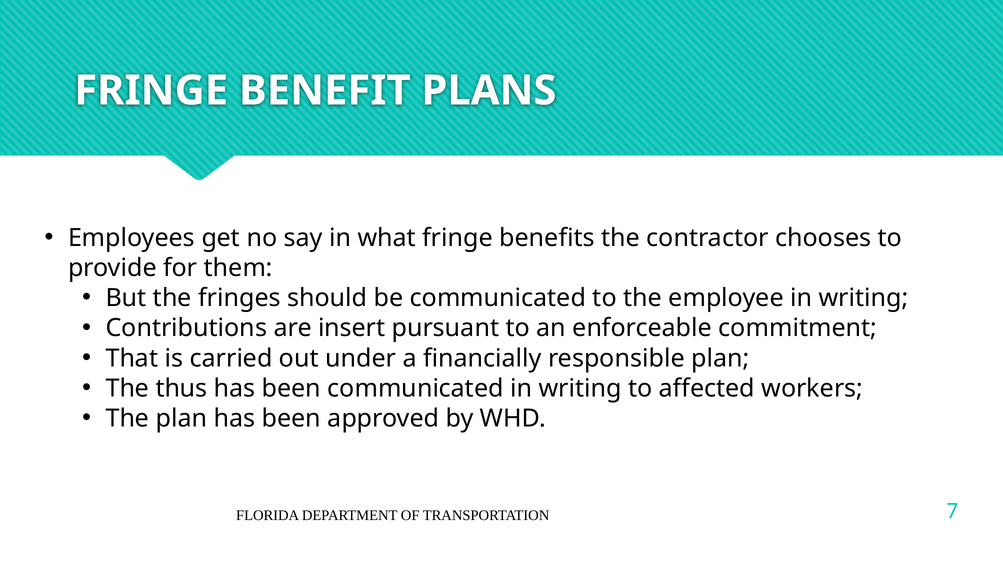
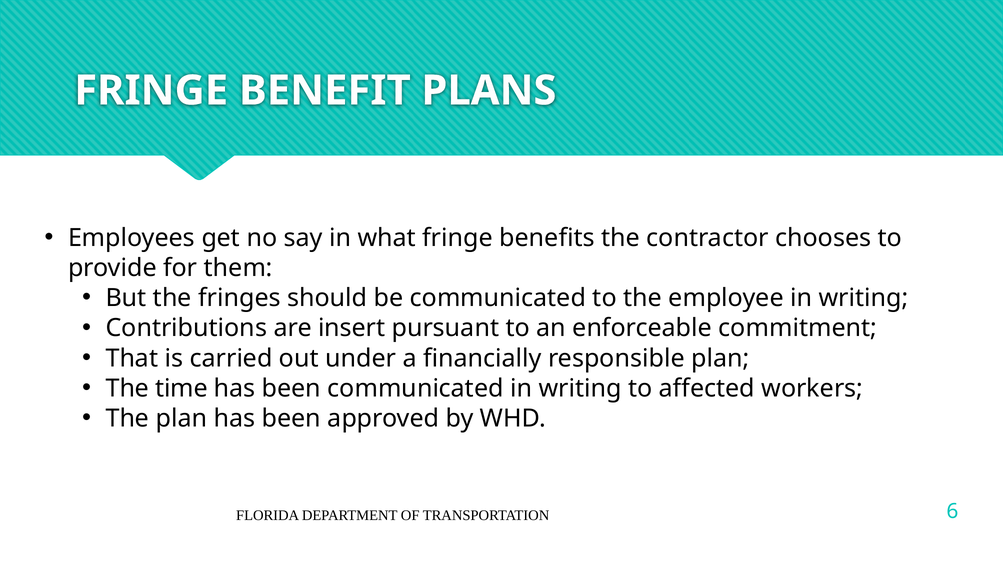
thus: thus -> time (182, 388)
7: 7 -> 6 (952, 512)
